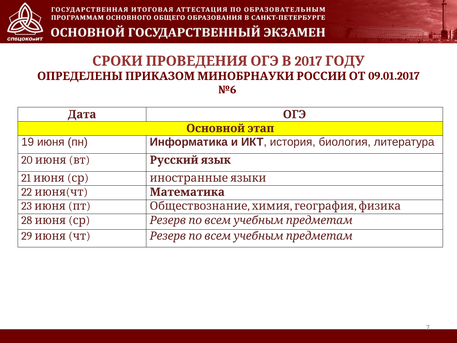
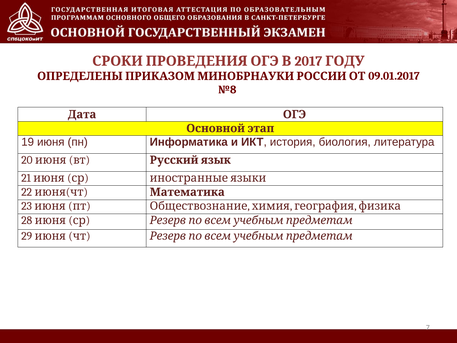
№6: №6 -> №8 (227, 90)
